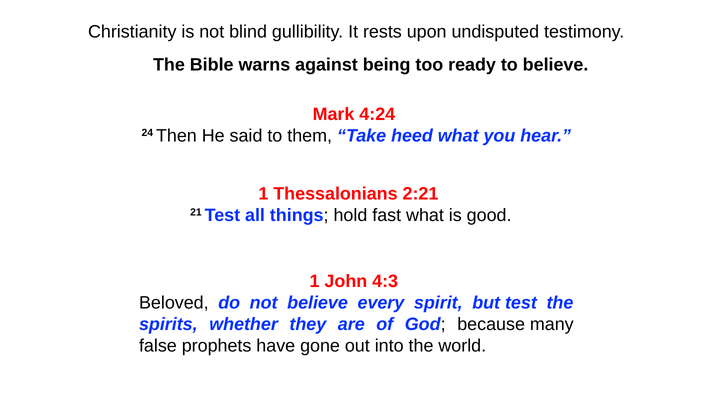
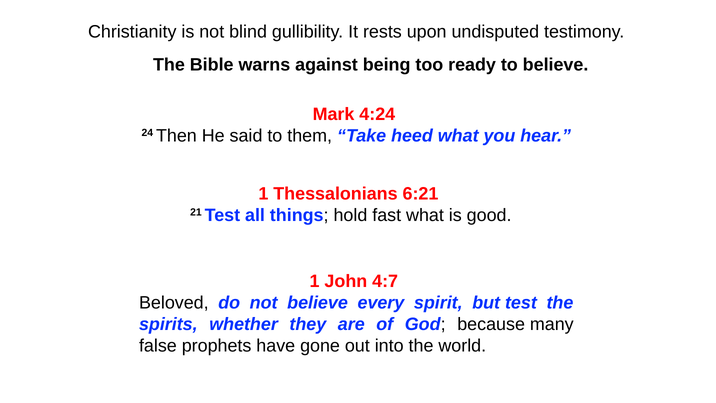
2:21: 2:21 -> 6:21 (420, 194)
4:3: 4:3 -> 4:7 (385, 281)
